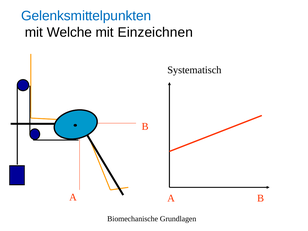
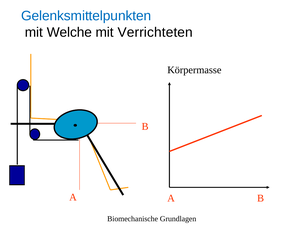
Einzeichnen: Einzeichnen -> Verrichteten (155, 32)
Systematisch: Systematisch -> Körpermasse (194, 70)
